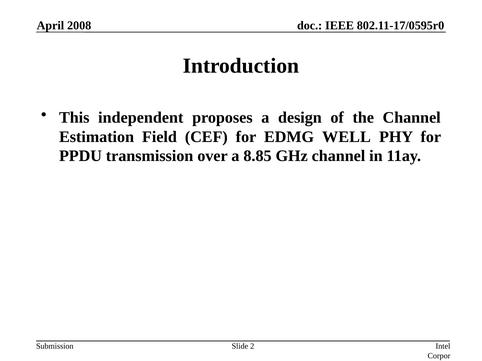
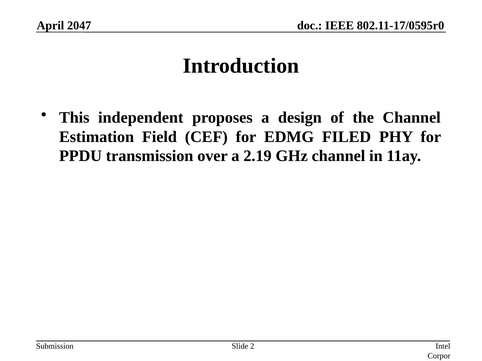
2008: 2008 -> 2047 (79, 26)
WELL: WELL -> FILED (347, 137)
8.85: 8.85 -> 2.19 (258, 156)
